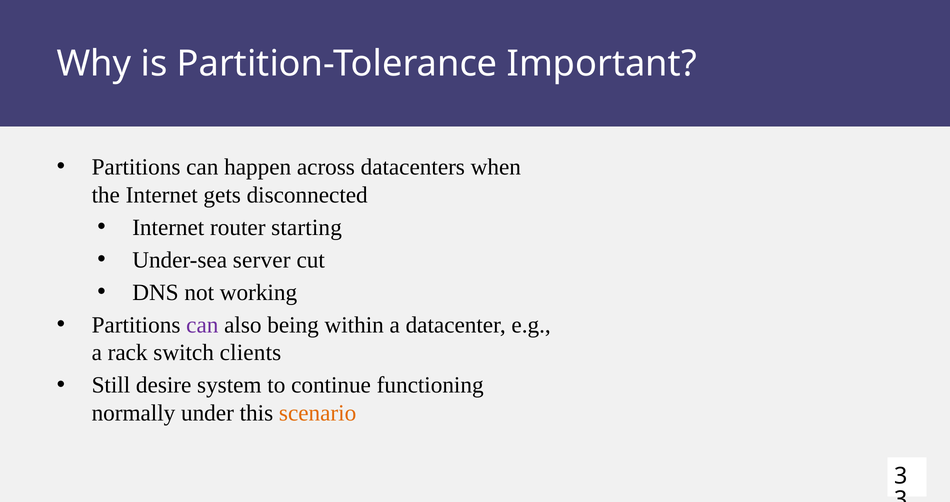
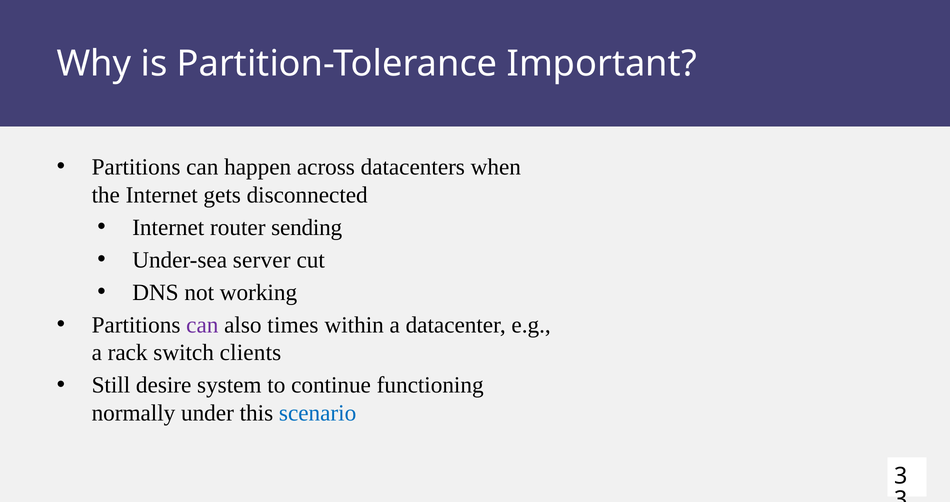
starting: starting -> sending (307, 227)
being: being -> times (293, 325)
scenario colour: orange -> blue (318, 413)
